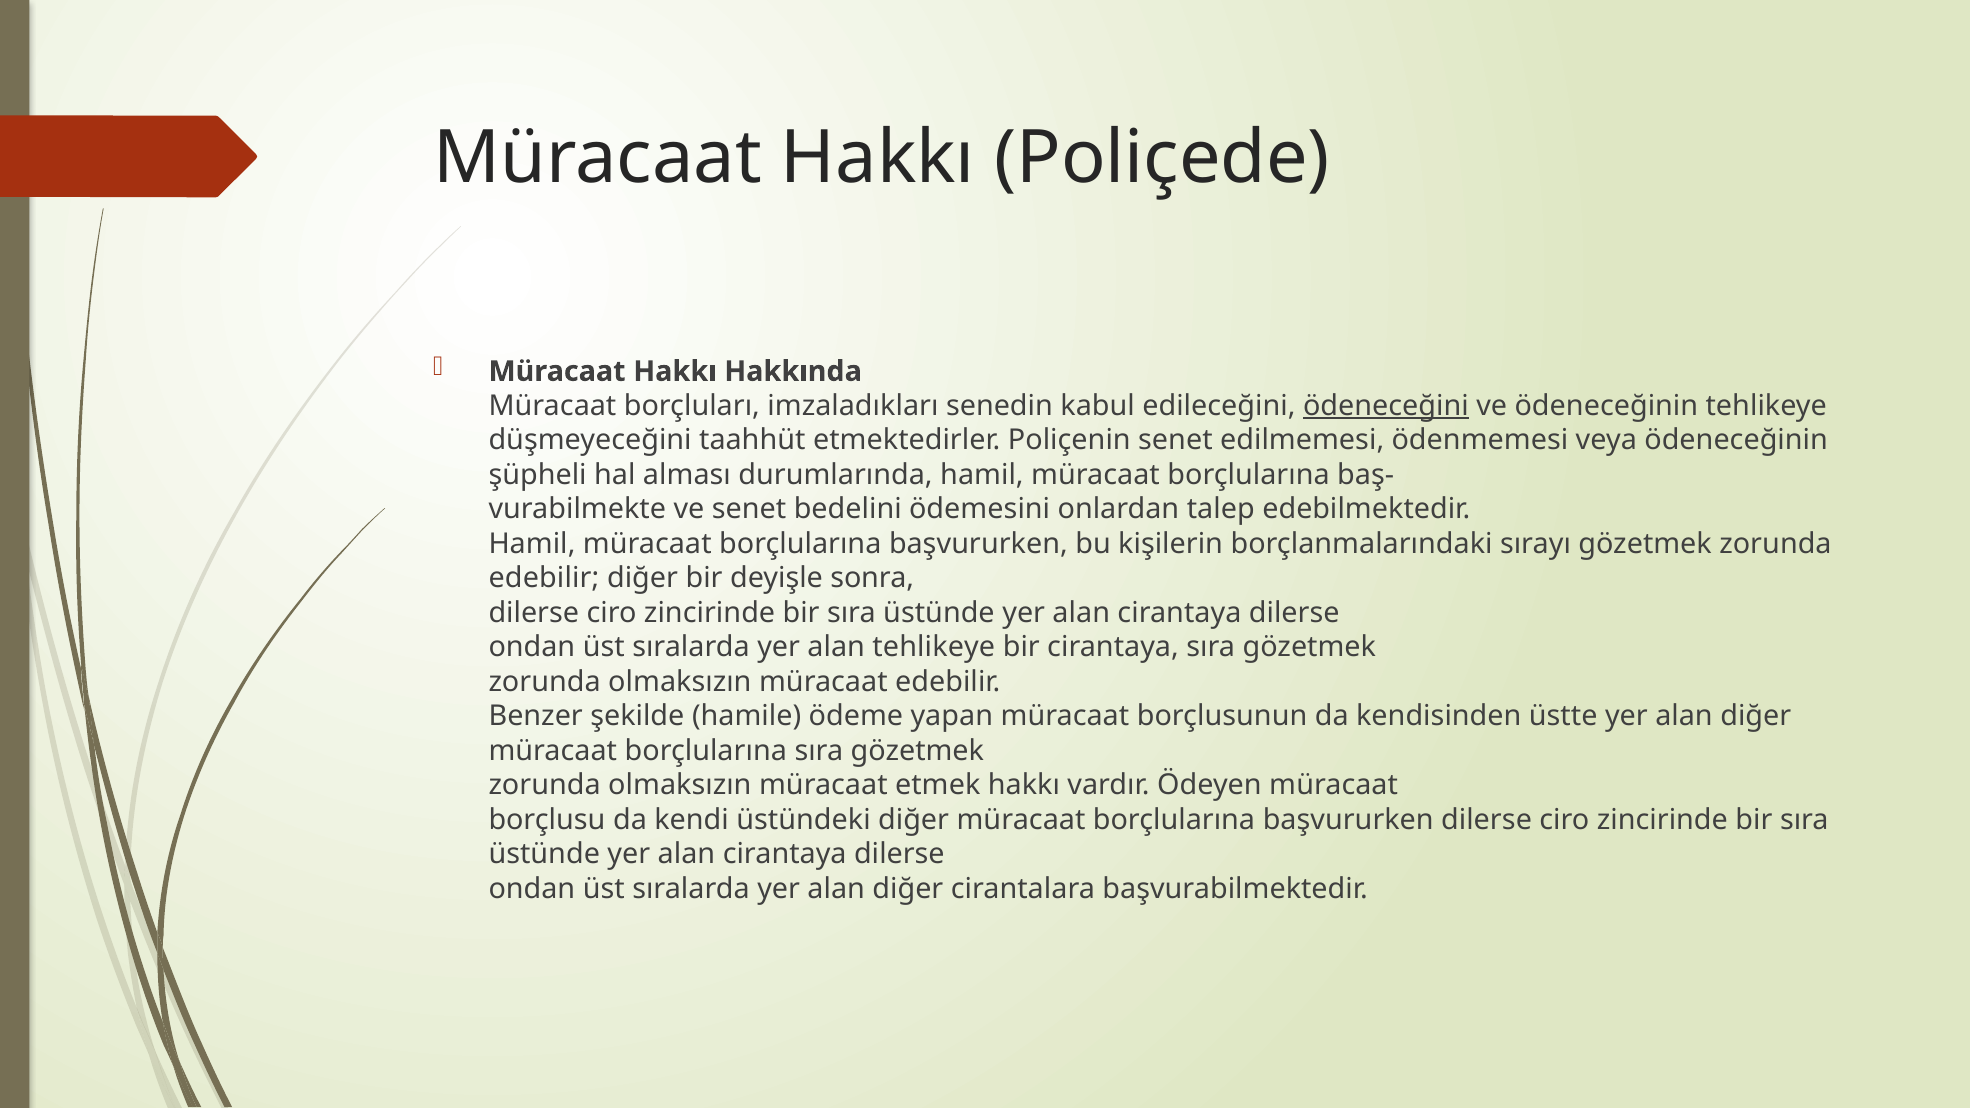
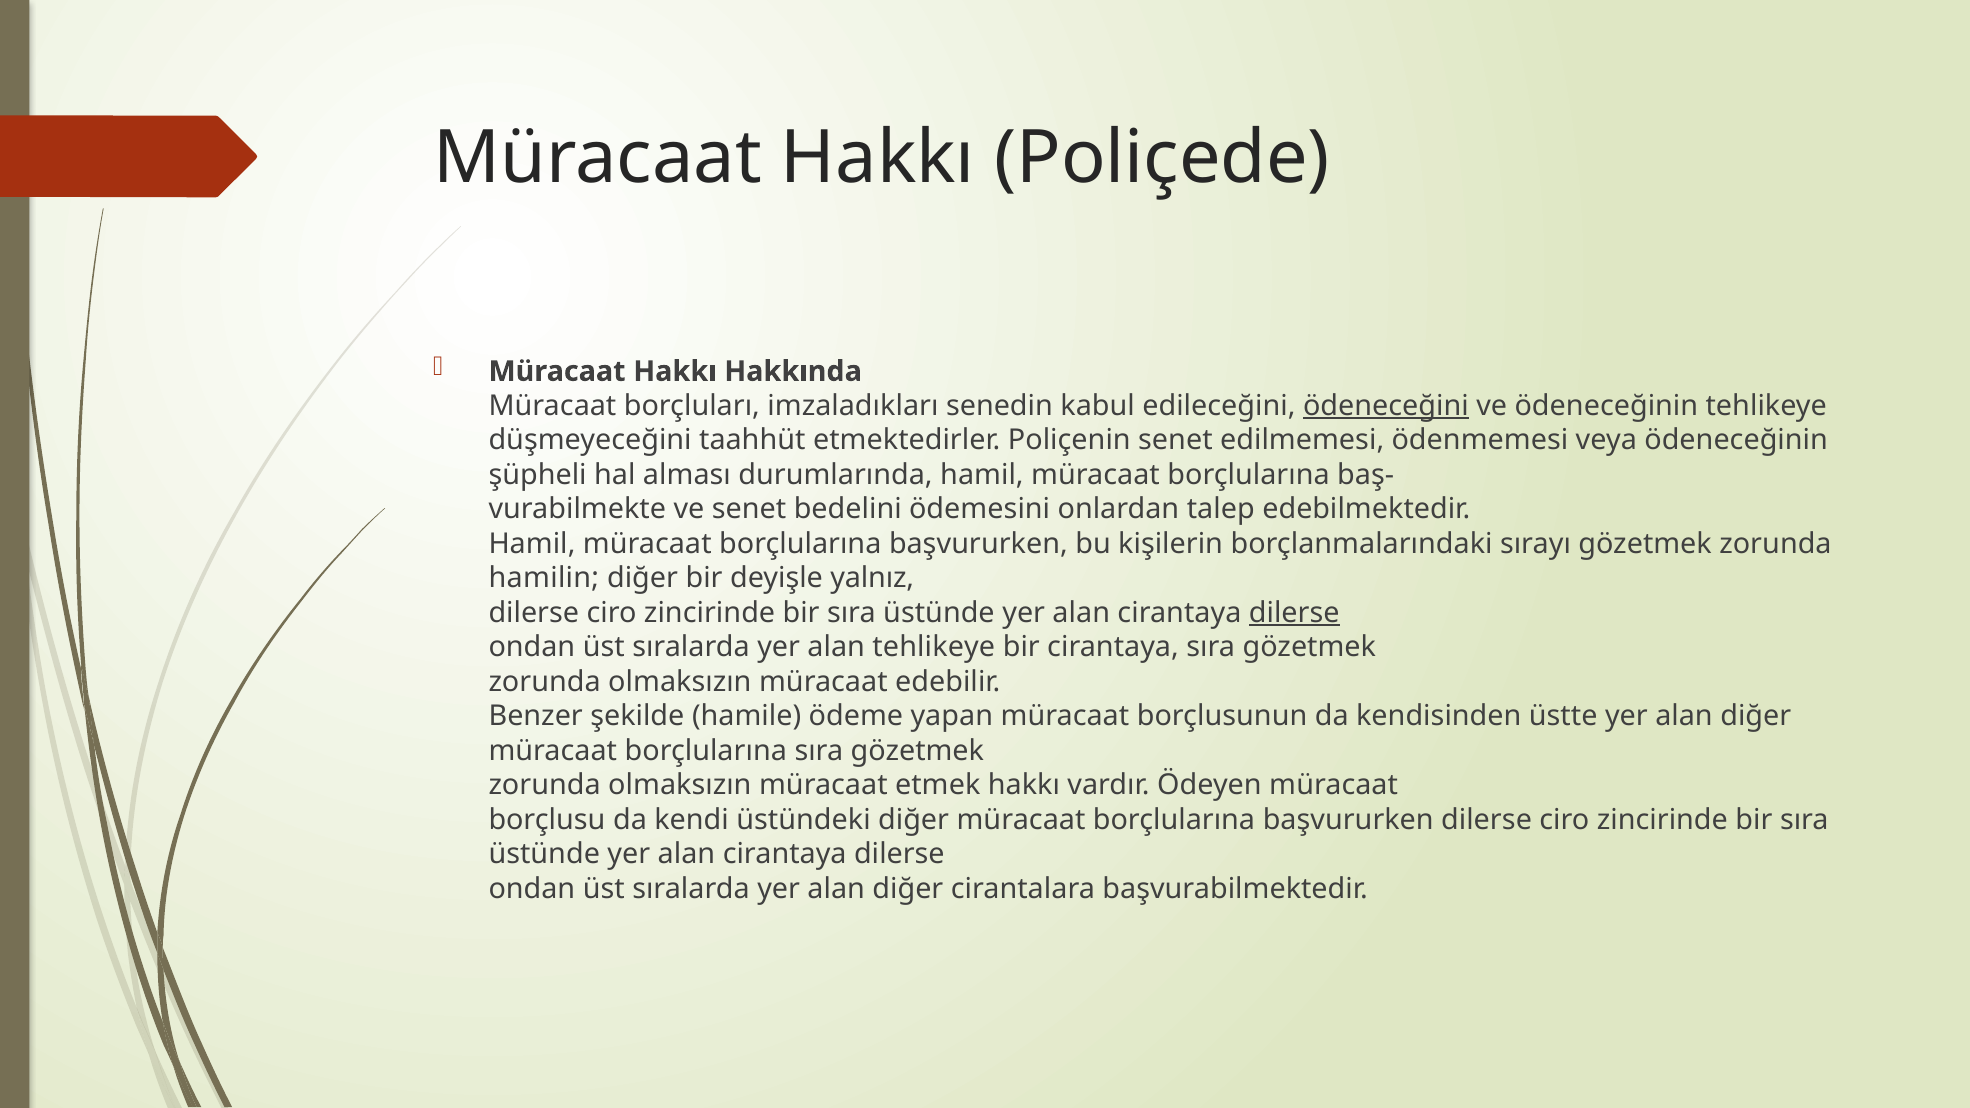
edebilir: edebilir -> hamilin (544, 578)
sonra: sonra -> yalnız (872, 578)
dilerse underline: none -> present (1294, 613)
